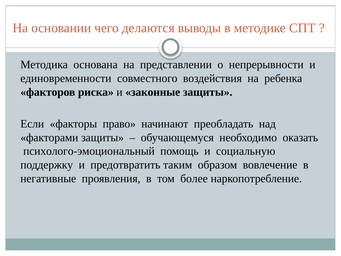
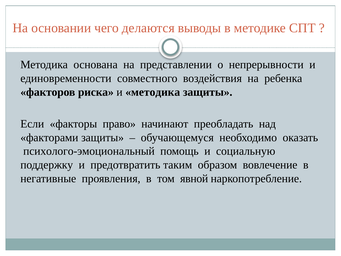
и законные: законные -> методика (153, 92)
более: более -> явной (194, 178)
